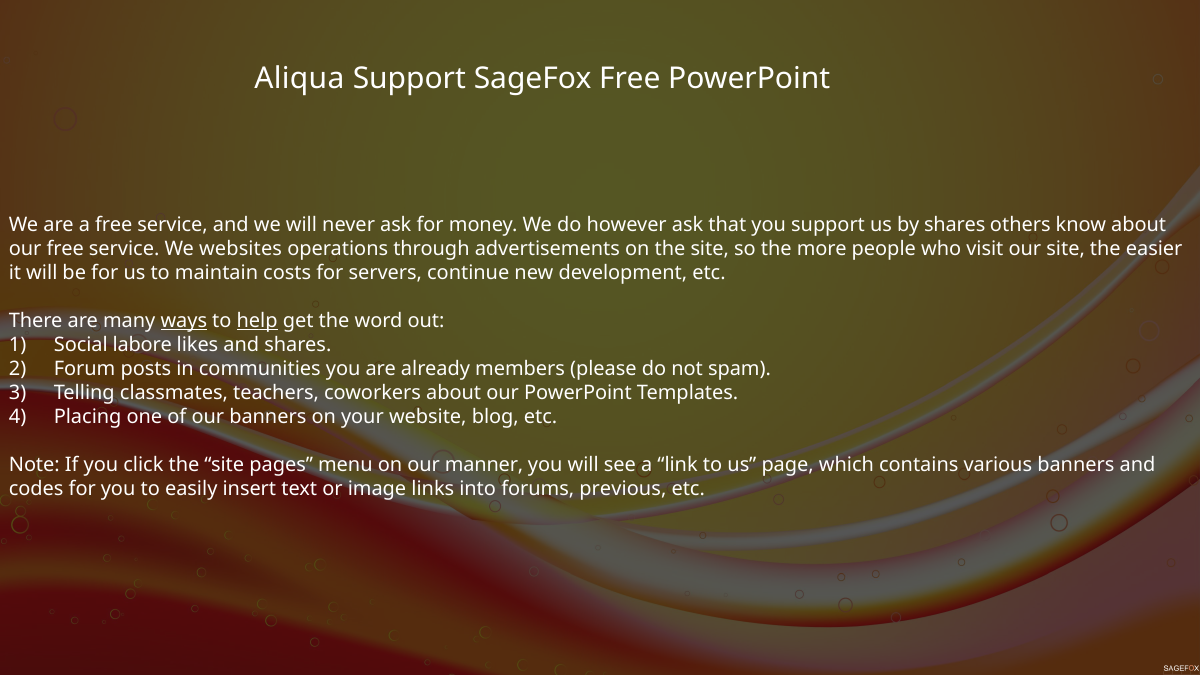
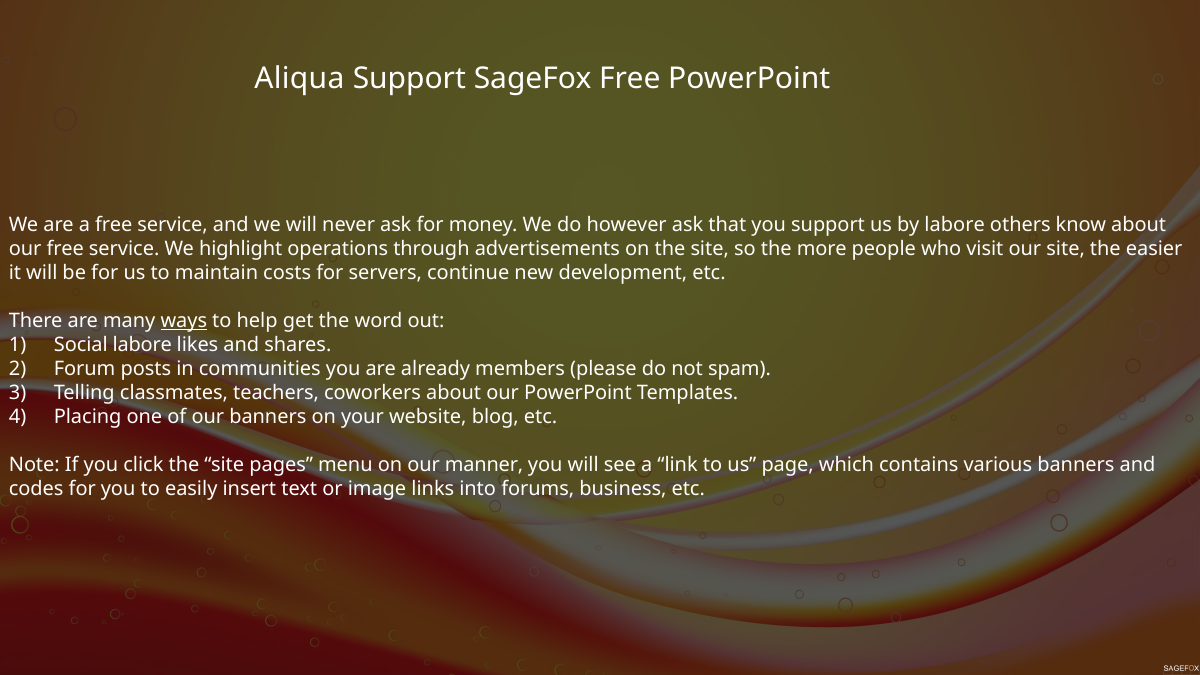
by shares: shares -> labore (955, 225)
websites: websites -> highlight (241, 249)
help underline: present -> none (257, 321)
previous: previous -> business (623, 489)
